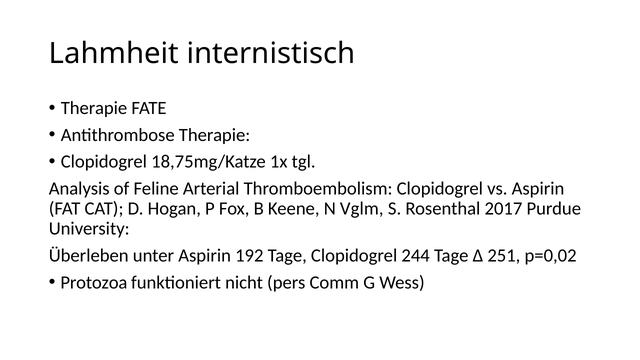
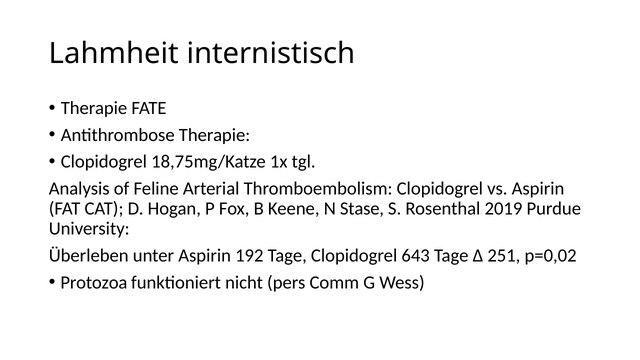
Vglm: Vglm -> Stase (362, 209)
2017: 2017 -> 2019 (503, 209)
244: 244 -> 643 (416, 256)
